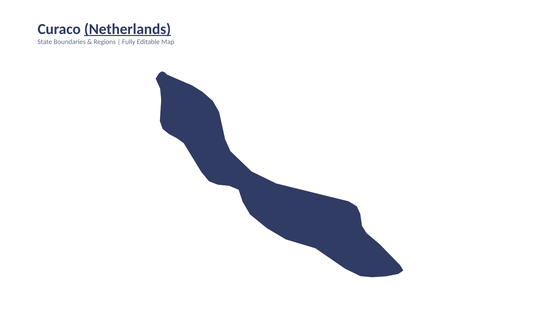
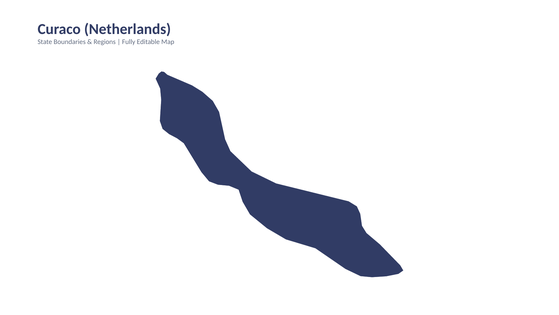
Netherlands underline: present -> none (128, 29)
